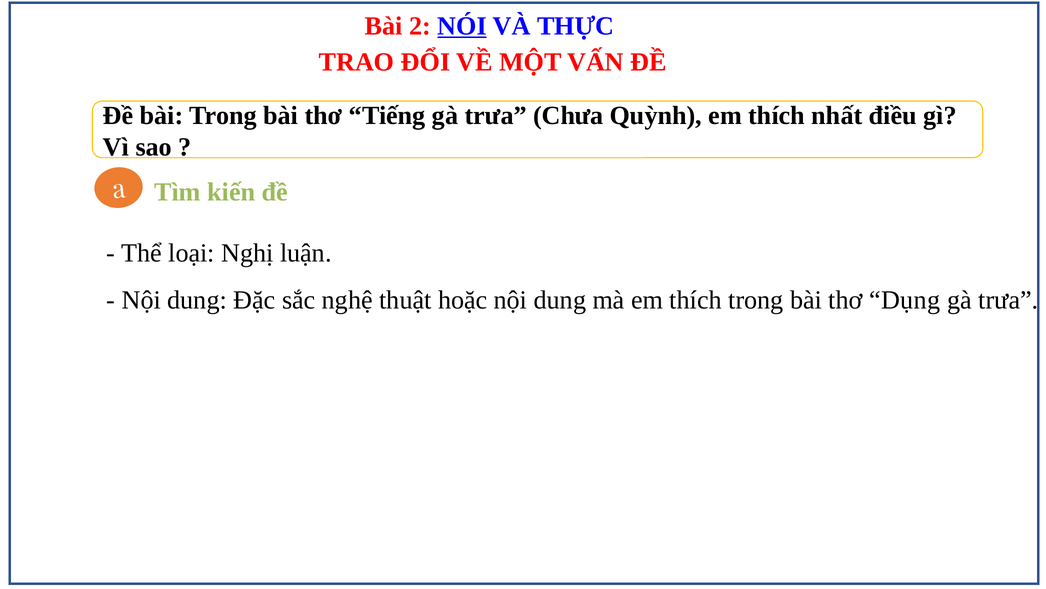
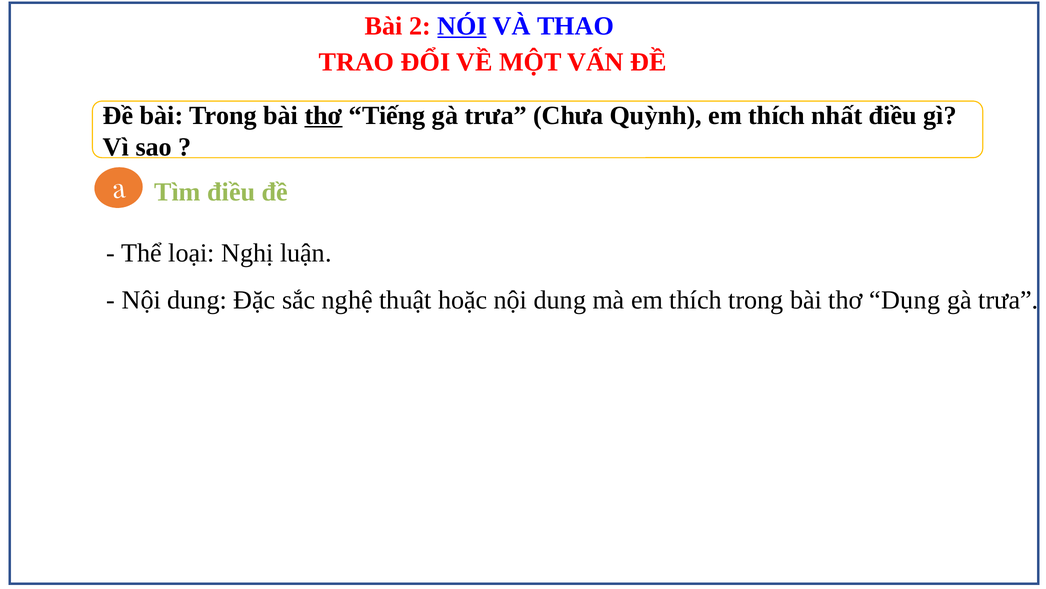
THỰC: THỰC -> THAO (575, 26)
thơ underline: none -> present (324, 115)
Tìm kiến: kiến -> điều (231, 192)
